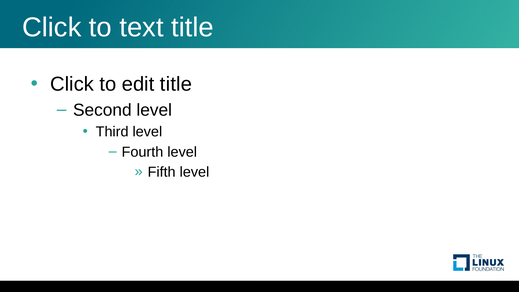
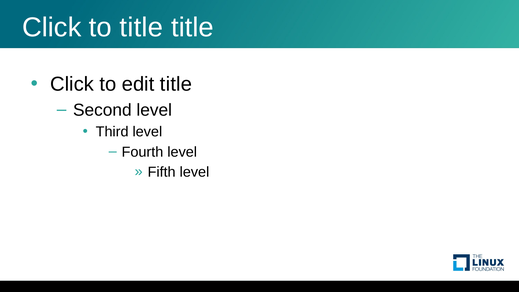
to text: text -> title (141, 27)
